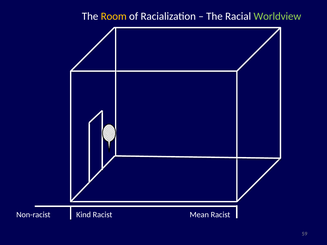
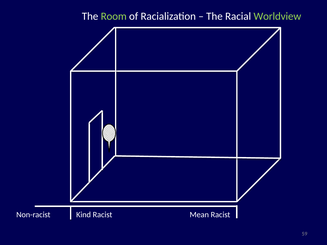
Room colour: yellow -> light green (114, 16)
